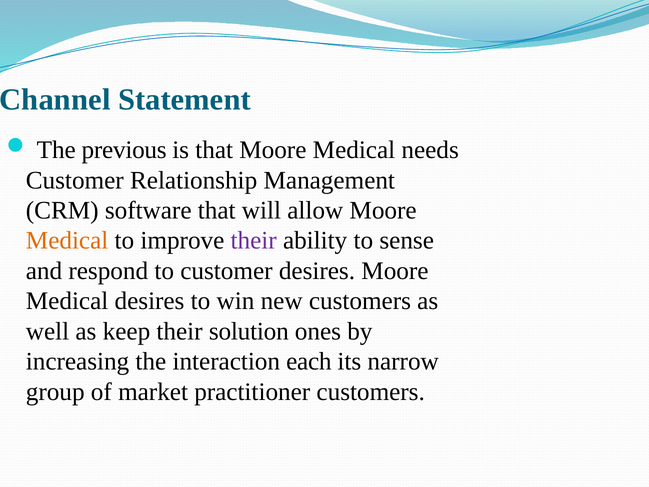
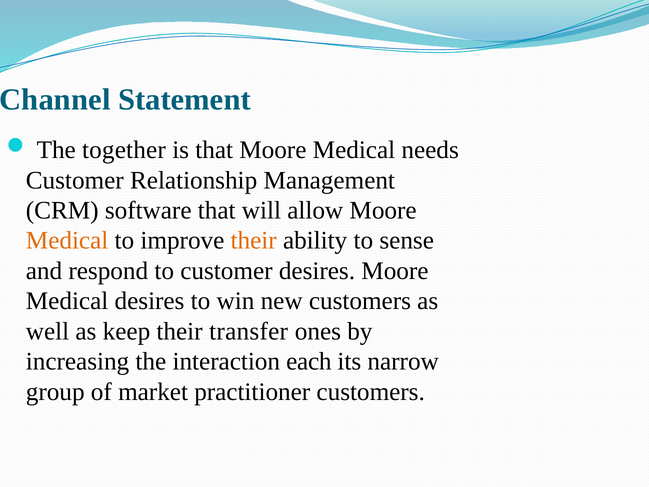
previous: previous -> together (124, 150)
their colour: purple -> orange (254, 241)
solution: solution -> transfer (249, 331)
